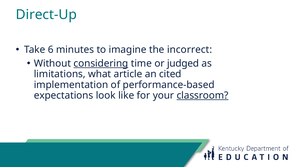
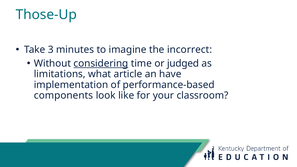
Direct-Up: Direct-Up -> Those-Up (46, 15)
6: 6 -> 3 (51, 50)
cited: cited -> have (170, 74)
expectations: expectations -> components (64, 95)
classroom underline: present -> none (203, 95)
